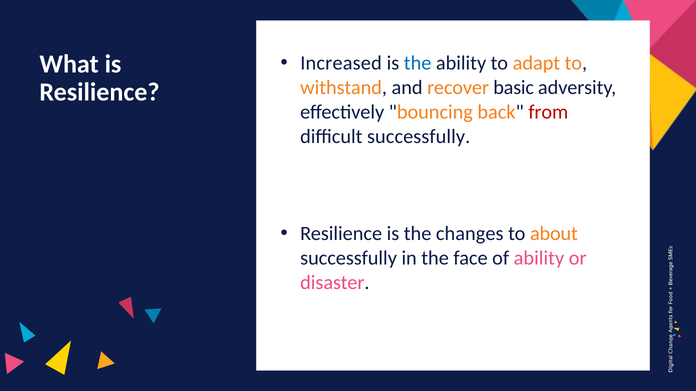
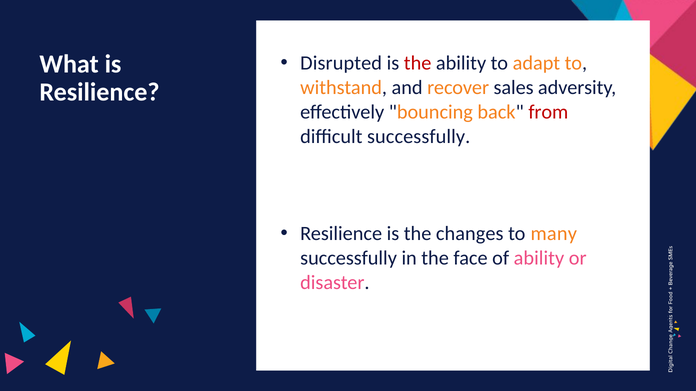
Increased: Increased -> Disrupted (341, 63)
the colour: blue -> red (418, 63)
basic: basic -> sales (514, 88)
about: about -> many (554, 234)
